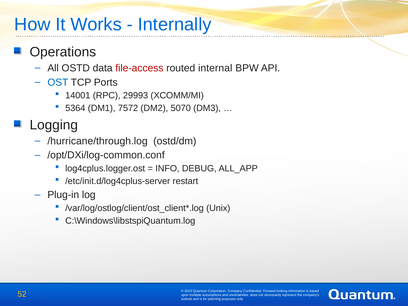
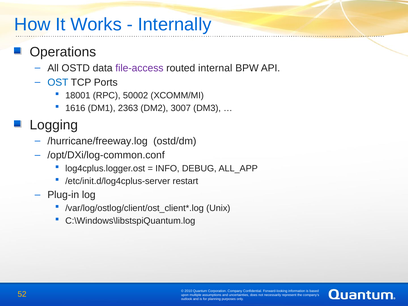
file-access colour: red -> purple (139, 68)
14001: 14001 -> 18001 (78, 96)
29993: 29993 -> 50002 (136, 96)
5364: 5364 -> 1616 (75, 108)
7572: 7572 -> 2363 (128, 108)
5070: 5070 -> 3007 (181, 108)
/hurricane/through.log: /hurricane/through.log -> /hurricane/freeway.log (98, 141)
